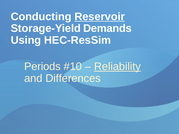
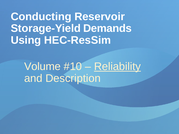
Reservoir underline: present -> none (100, 17)
Periods: Periods -> Volume (42, 67)
Differences: Differences -> Description (73, 78)
